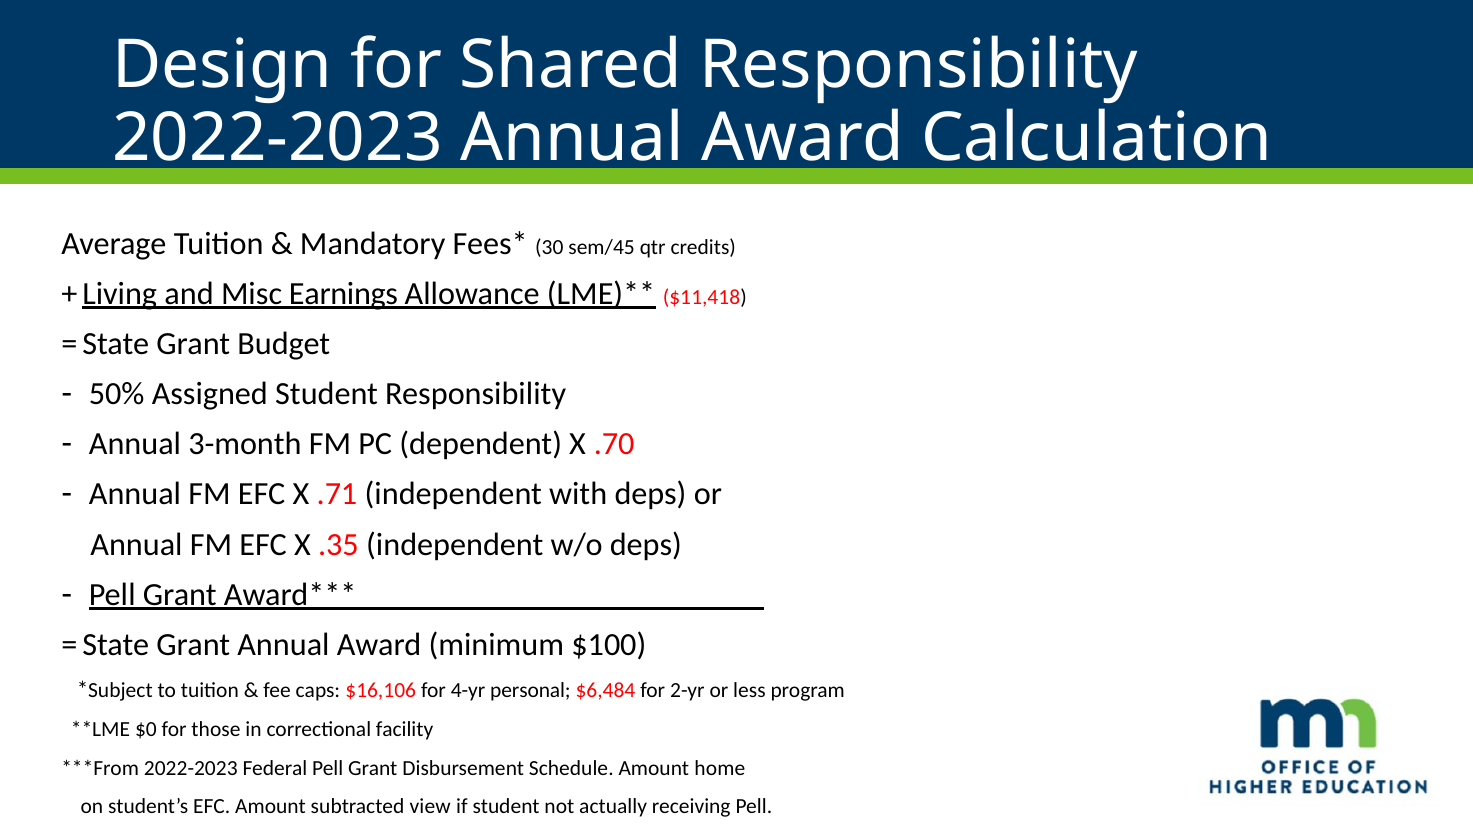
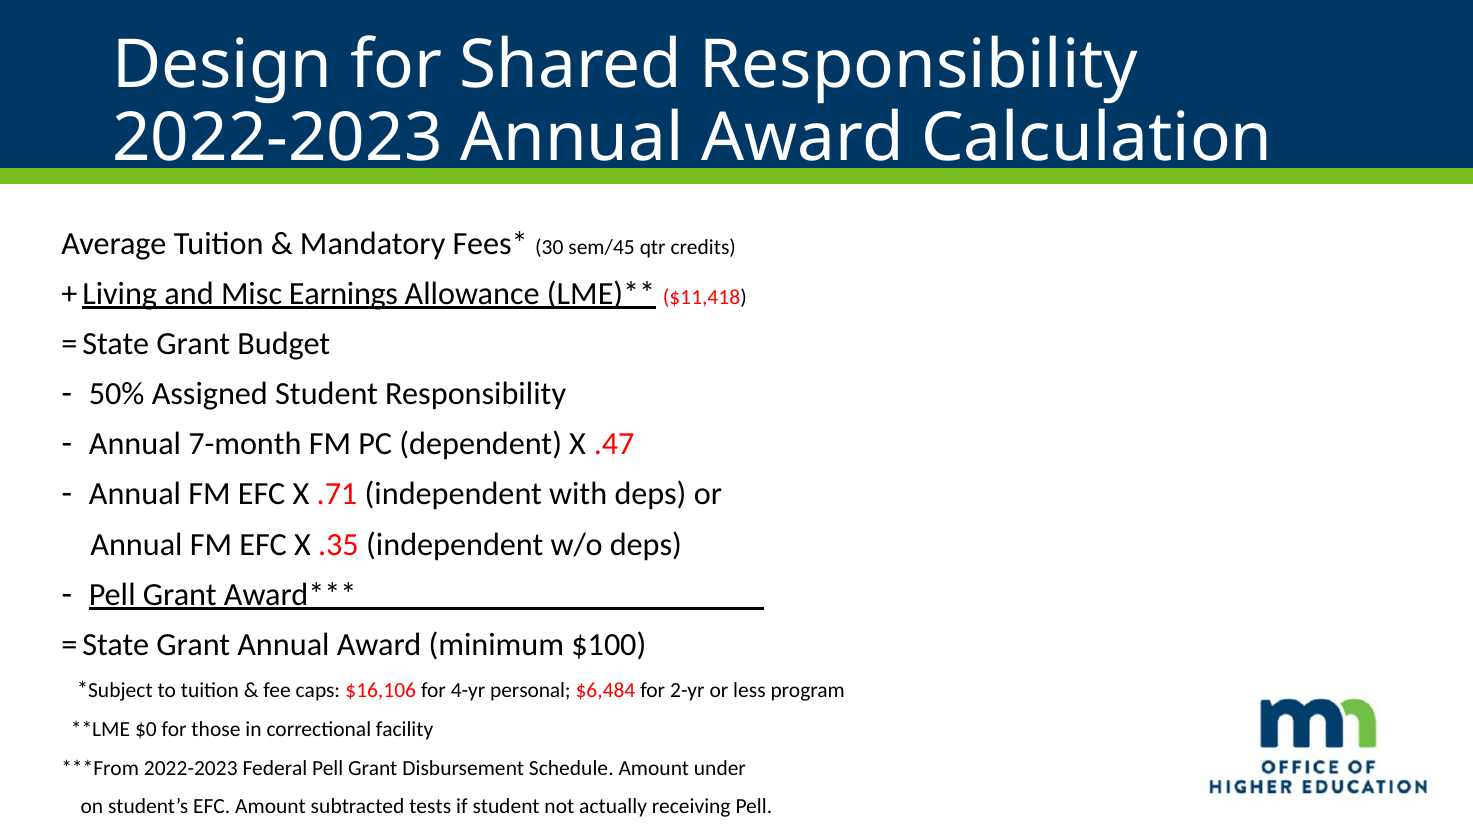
3-month: 3-month -> 7-month (245, 444)
.70: .70 -> .47 (614, 444)
home: home -> under (720, 768)
view: view -> tests (430, 806)
